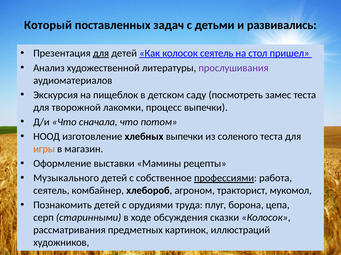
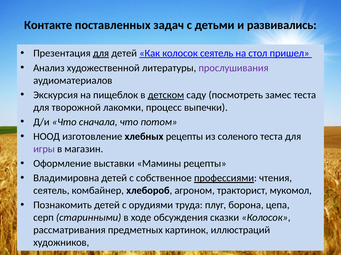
Который: Который -> Контакте (48, 25)
детском underline: none -> present (166, 95)
хлебных выпечки: выпечки -> рецепты (184, 137)
игры colour: orange -> purple (44, 149)
Музыкального: Музыкального -> Владимировна (66, 178)
работа: работа -> чтения (276, 178)
